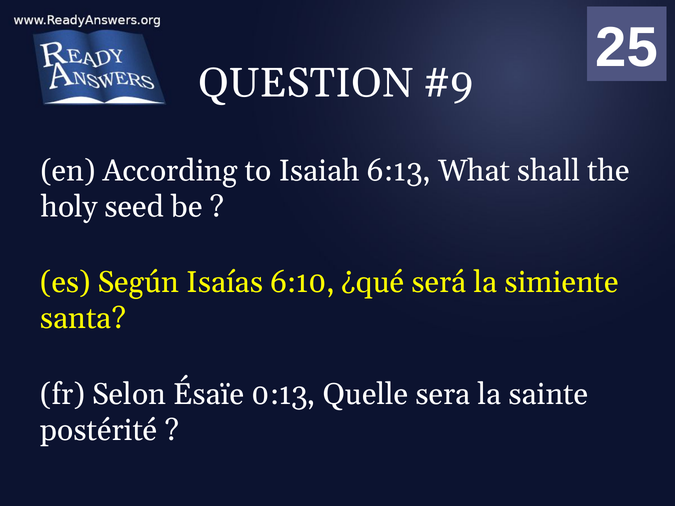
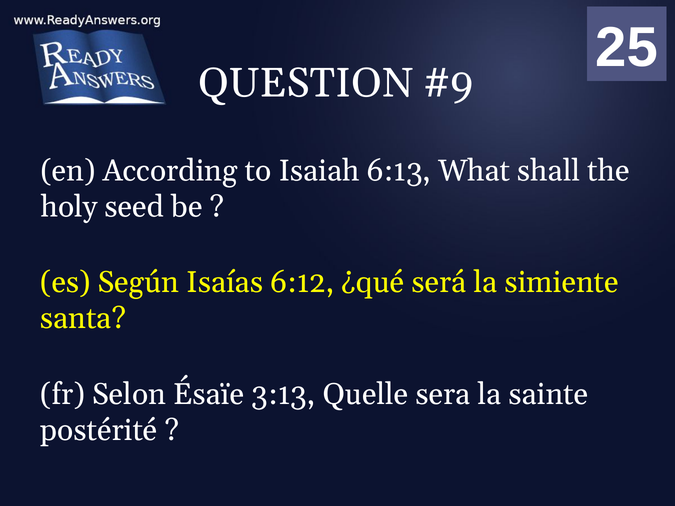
6:10: 6:10 -> 6:12 (302, 283)
0:13: 0:13 -> 3:13 (283, 395)
